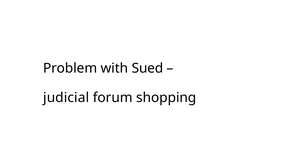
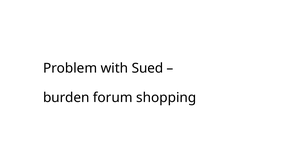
judicial: judicial -> burden (66, 98)
